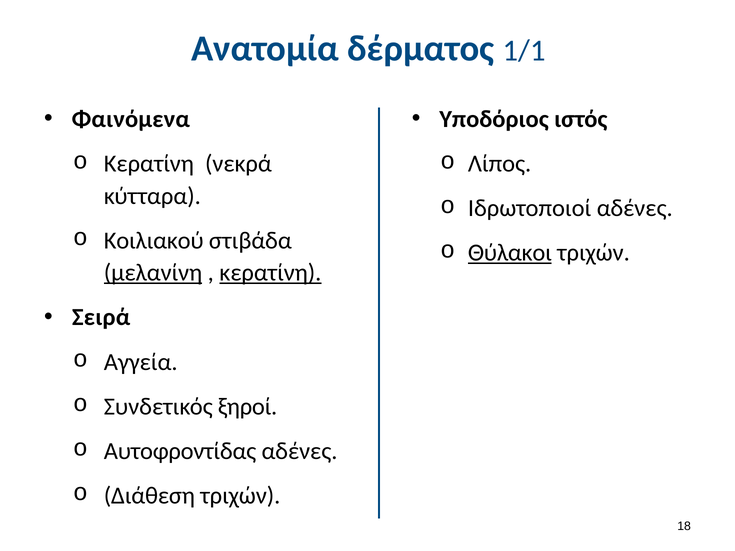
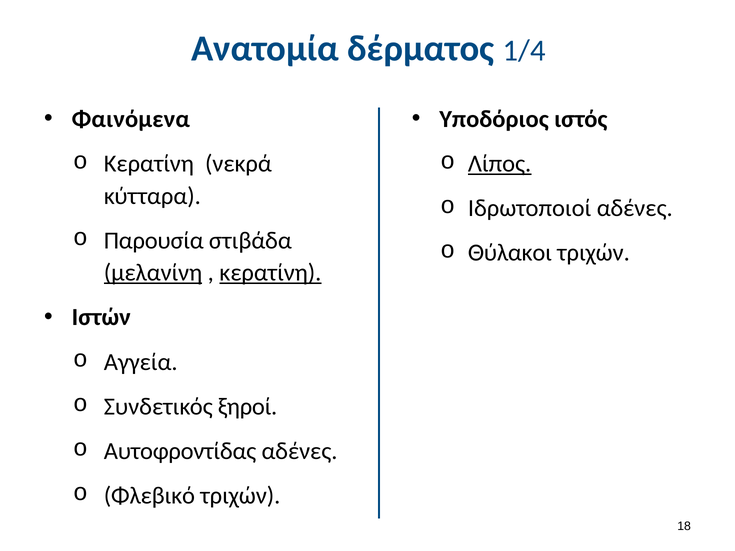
1/1: 1/1 -> 1/4 (524, 50)
Λίπος underline: none -> present (500, 164)
Κοιλιακού: Κοιλιακού -> Παρουσία (154, 241)
Θύλακοι underline: present -> none (510, 253)
Σειρά: Σειρά -> Ιστών (101, 318)
Διάθεση: Διάθεση -> Φλεβικό (149, 496)
